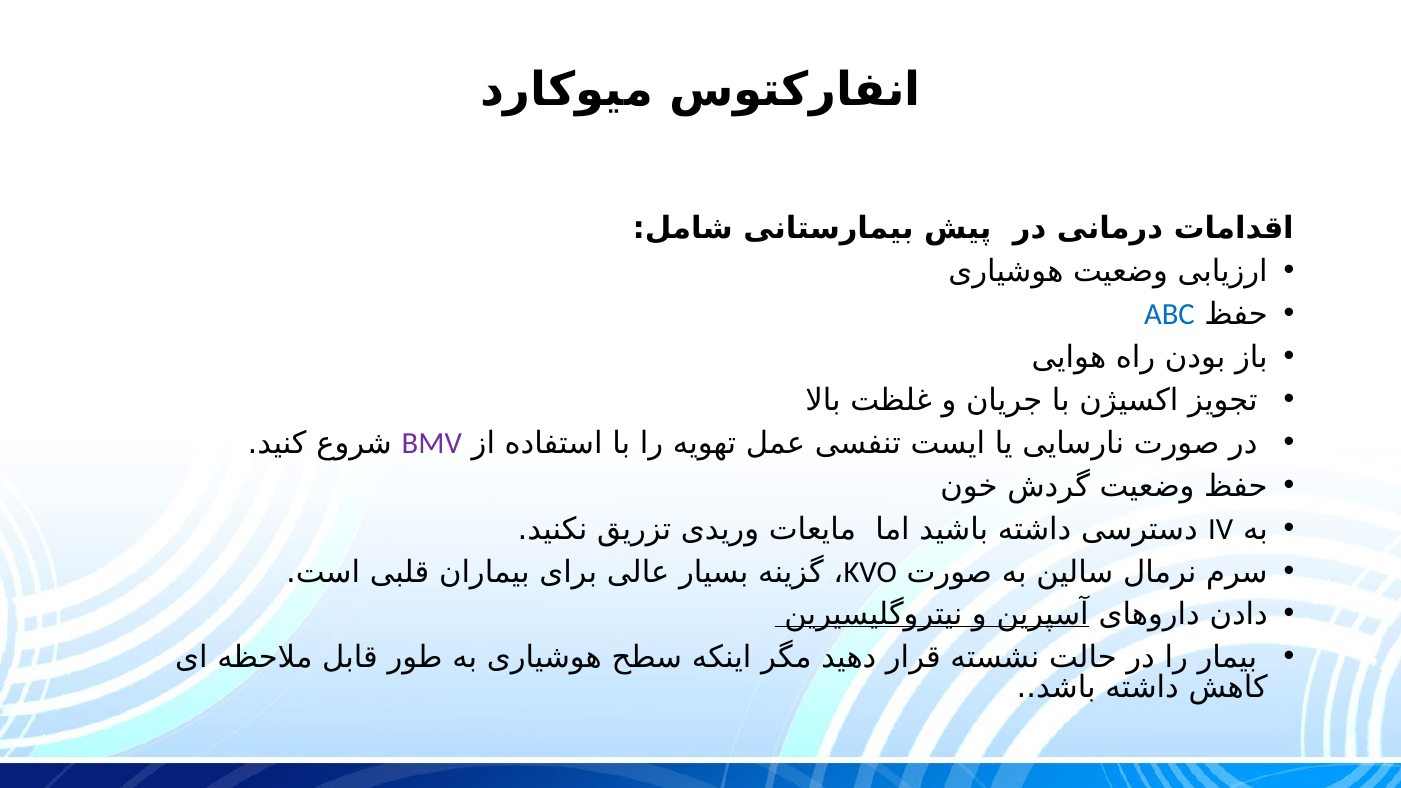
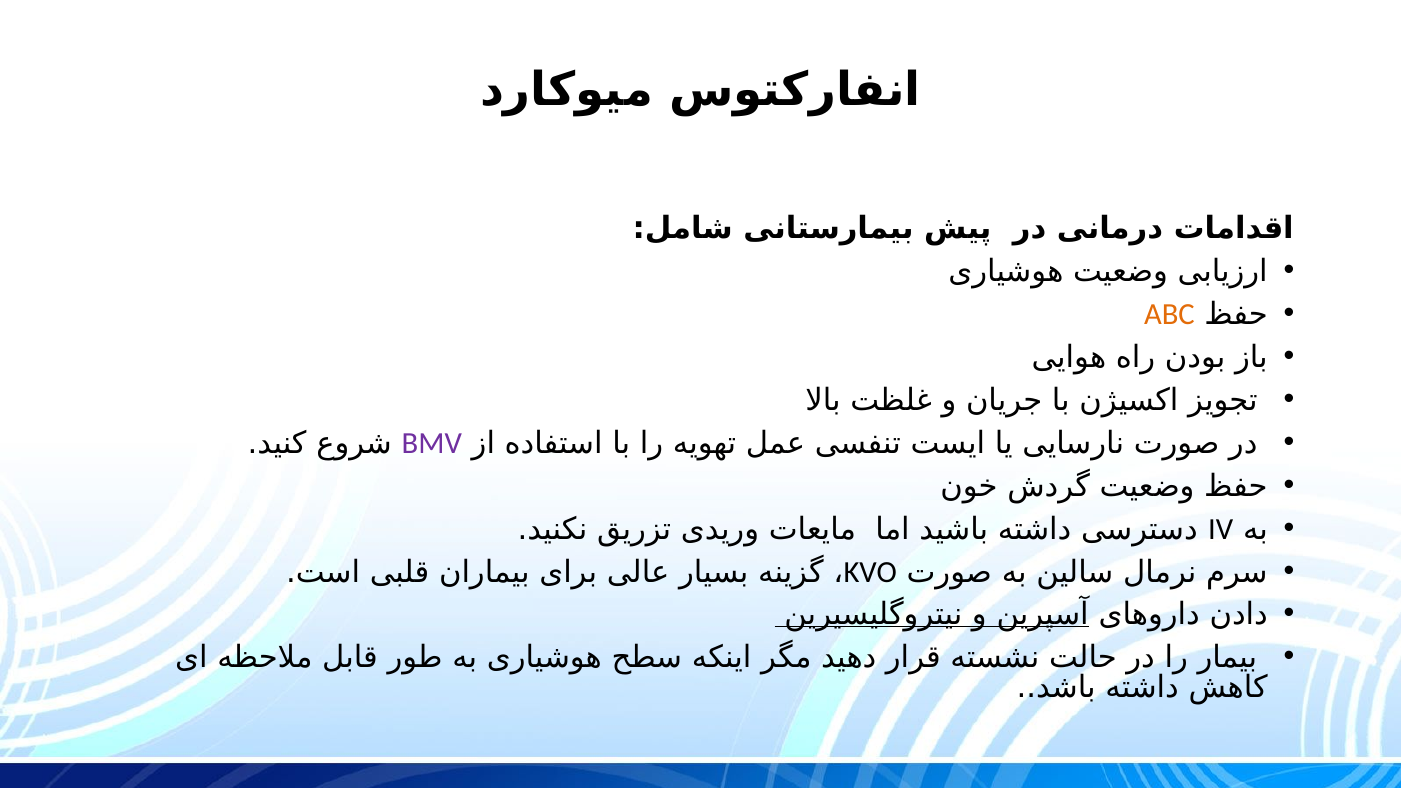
ABC colour: blue -> orange (1169, 315)
